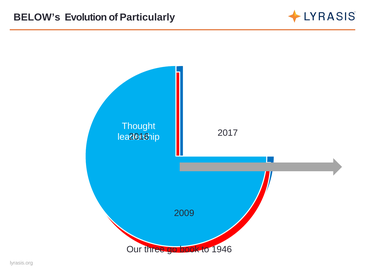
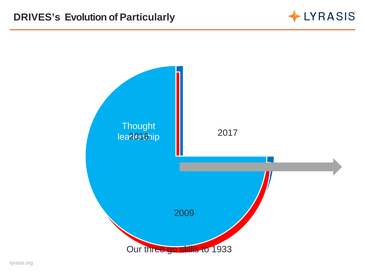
BELOW’s: BELOW’s -> DRIVES’s (37, 17)
book: book -> skills (189, 250)
1946: 1946 -> 1933 (222, 250)
